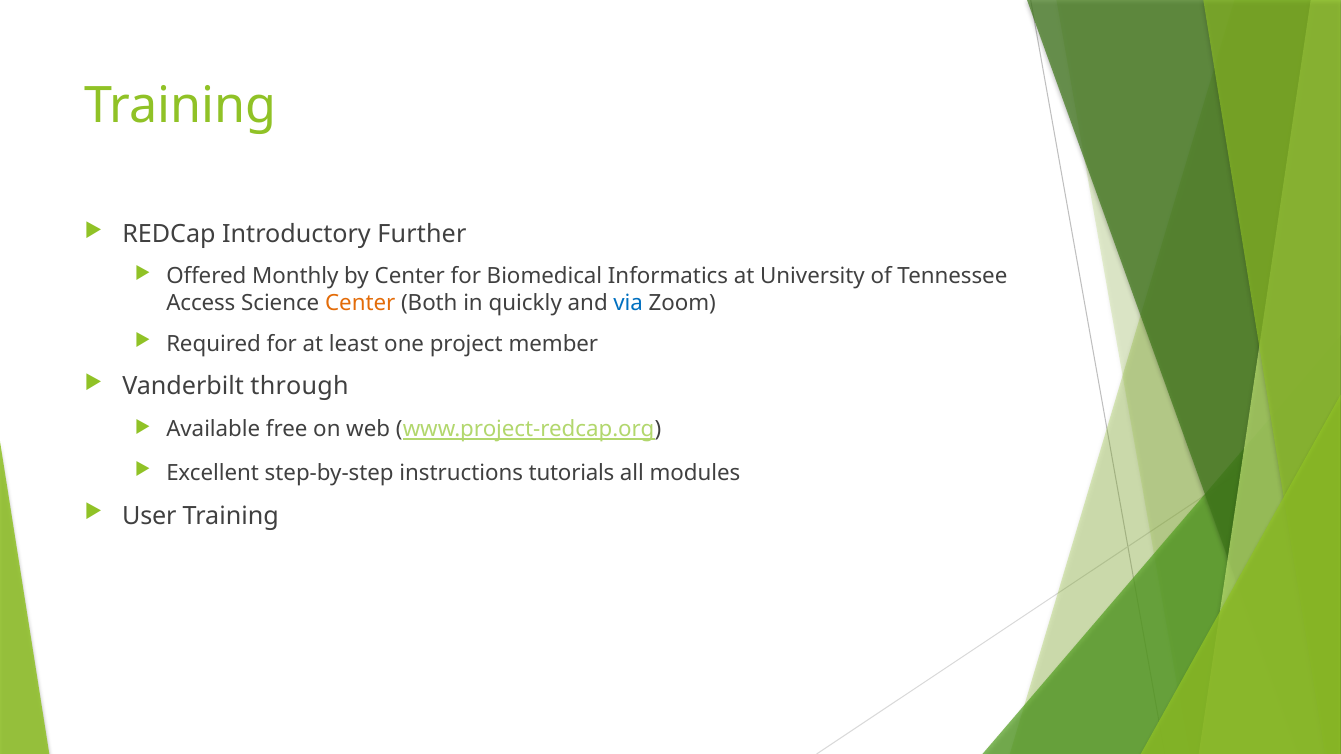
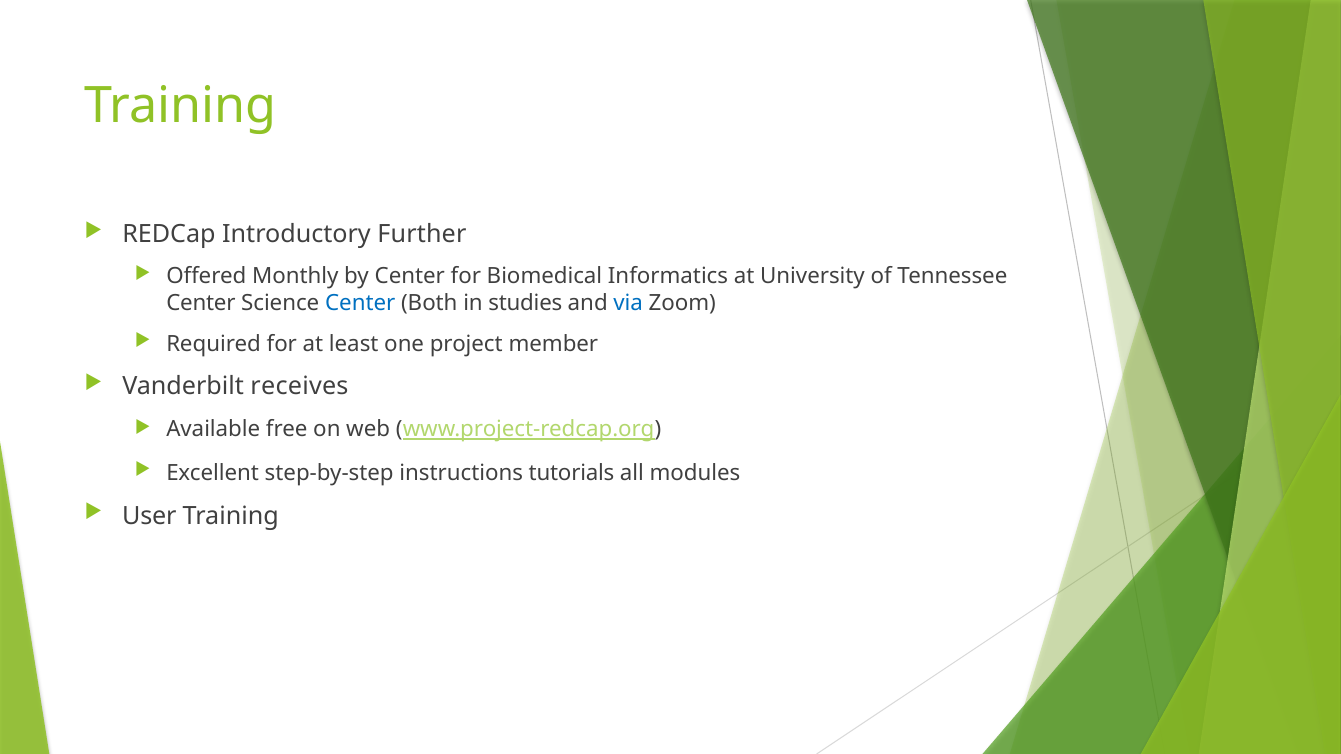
Access: Access -> Center (201, 303)
Center colour: orange -> blue (360, 303)
quickly: quickly -> studies (525, 303)
through: through -> receives (299, 387)
